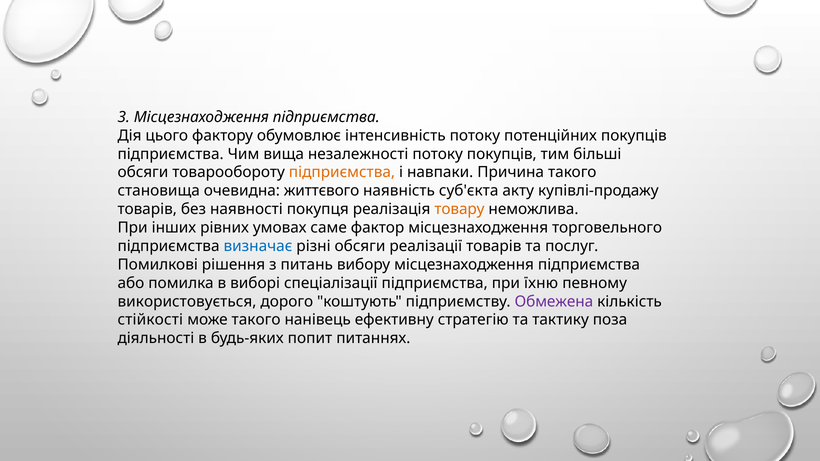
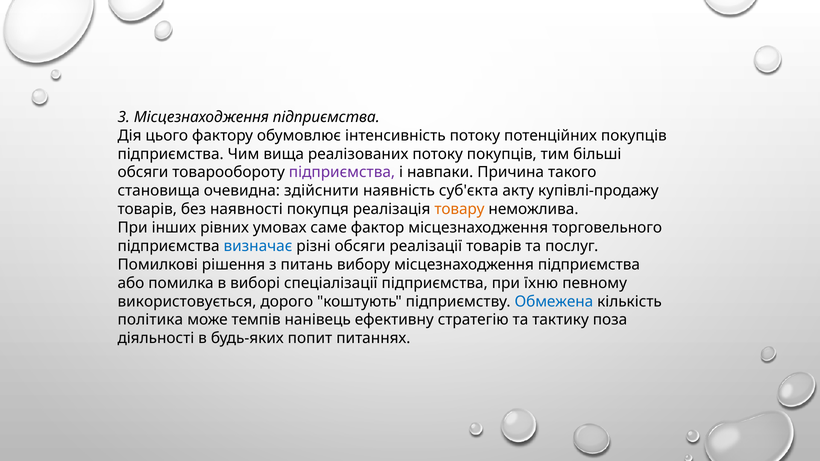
незалежності: незалежності -> реалізованих (358, 154)
підприємства colour: orange -> purple (342, 172)
життєвого: життєвого -> здійснити (321, 191)
Обмежена colour: purple -> blue (554, 302)
стійкості: стійкості -> політика (150, 320)
може такого: такого -> темпів (256, 320)
